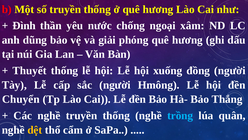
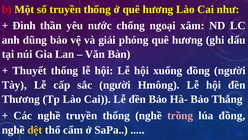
Chuyển: Chuyển -> Thương (21, 99)
trồng colour: light blue -> pink (180, 115)
lúa quân: quân -> đồng (232, 115)
